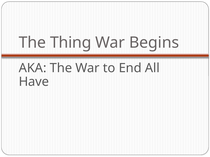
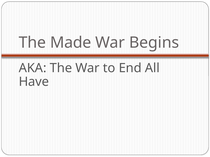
Thing: Thing -> Made (71, 43)
